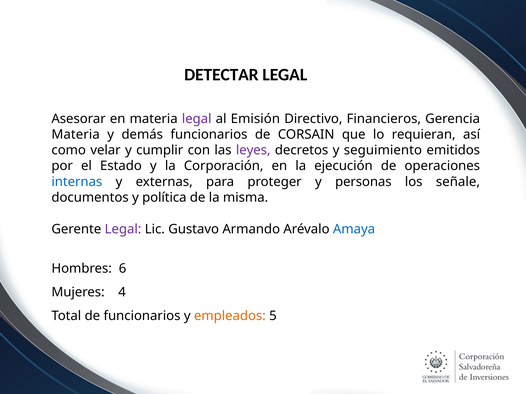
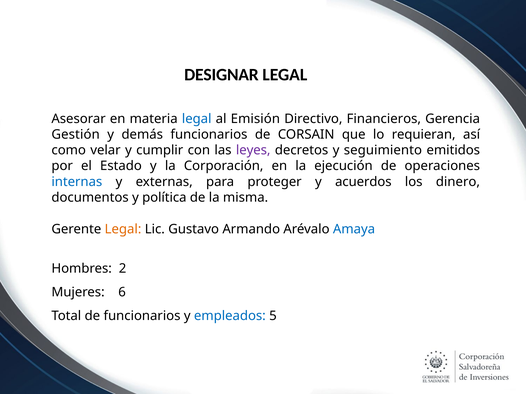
DETECTAR: DETECTAR -> DESIGNAR (221, 75)
legal colour: purple -> blue (197, 119)
Materia: Materia -> Gestión (76, 135)
personas: personas -> acuerdos (363, 182)
señale: señale -> dinero (458, 182)
Legal colour: purple -> orange (123, 229)
6: 6 -> 2 (123, 269)
4: 4 -> 6 (122, 292)
empleados colour: orange -> blue (230, 316)
